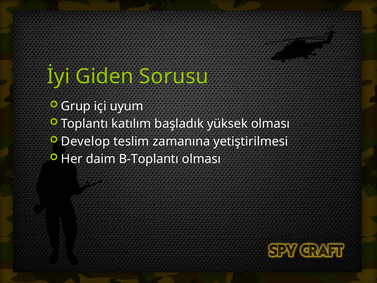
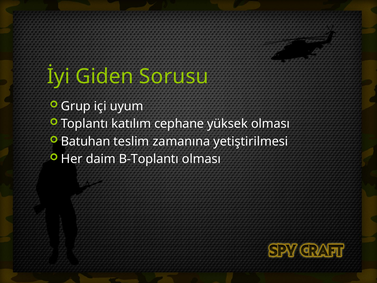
başladık: başladık -> cephane (179, 124)
Develop: Develop -> Batuhan (86, 141)
